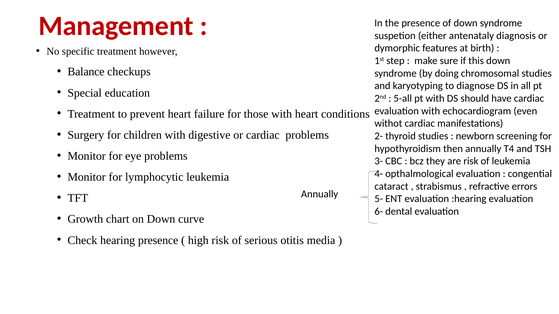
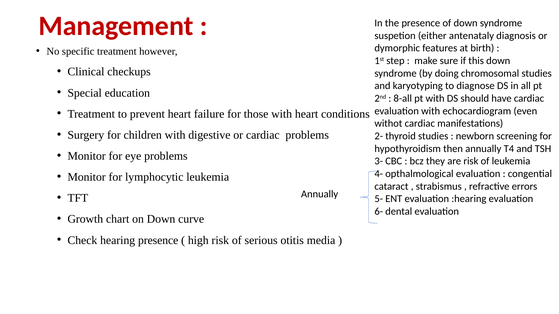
Balance: Balance -> Clinical (86, 72)
5-all: 5-all -> 8-all (403, 99)
